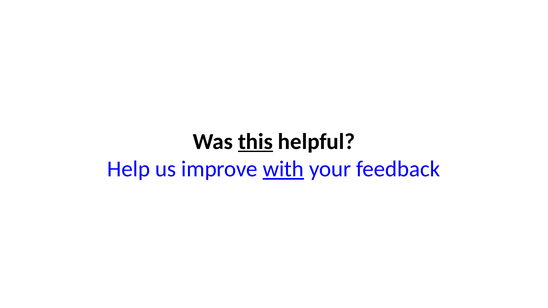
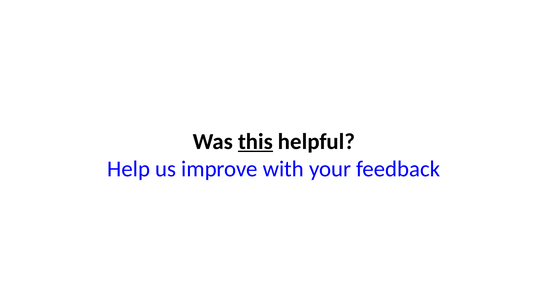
with underline: present -> none (283, 169)
